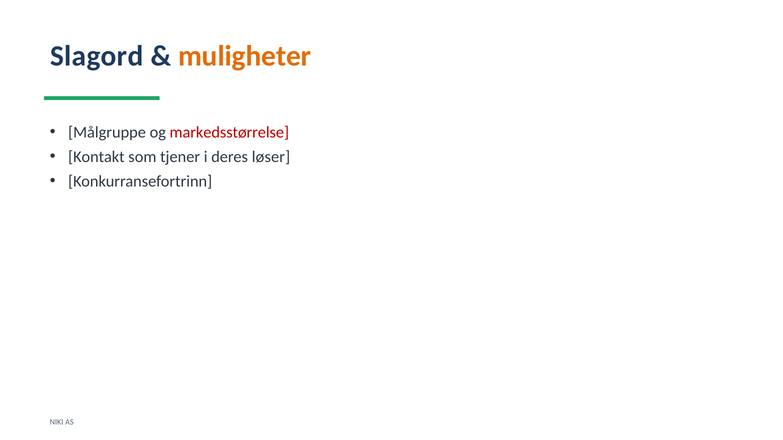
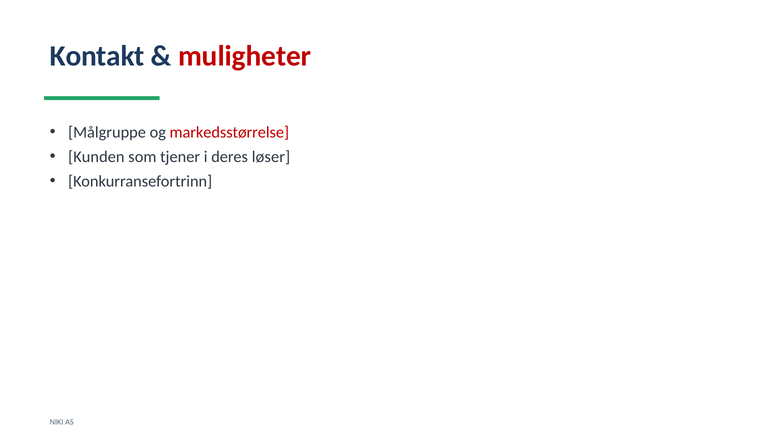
Slagord: Slagord -> Kontakt (97, 56)
muligheter colour: orange -> red (245, 56)
Kontakt: Kontakt -> Kunden (96, 157)
